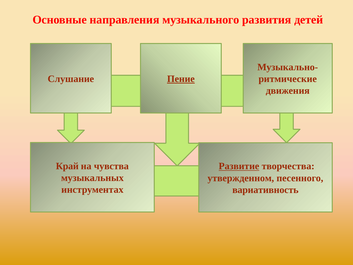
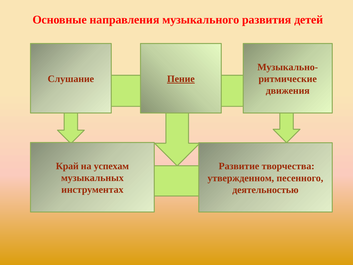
чувства: чувства -> успехам (111, 166)
Развитие underline: present -> none (239, 166)
вариативность: вариативность -> деятельностью (265, 190)
